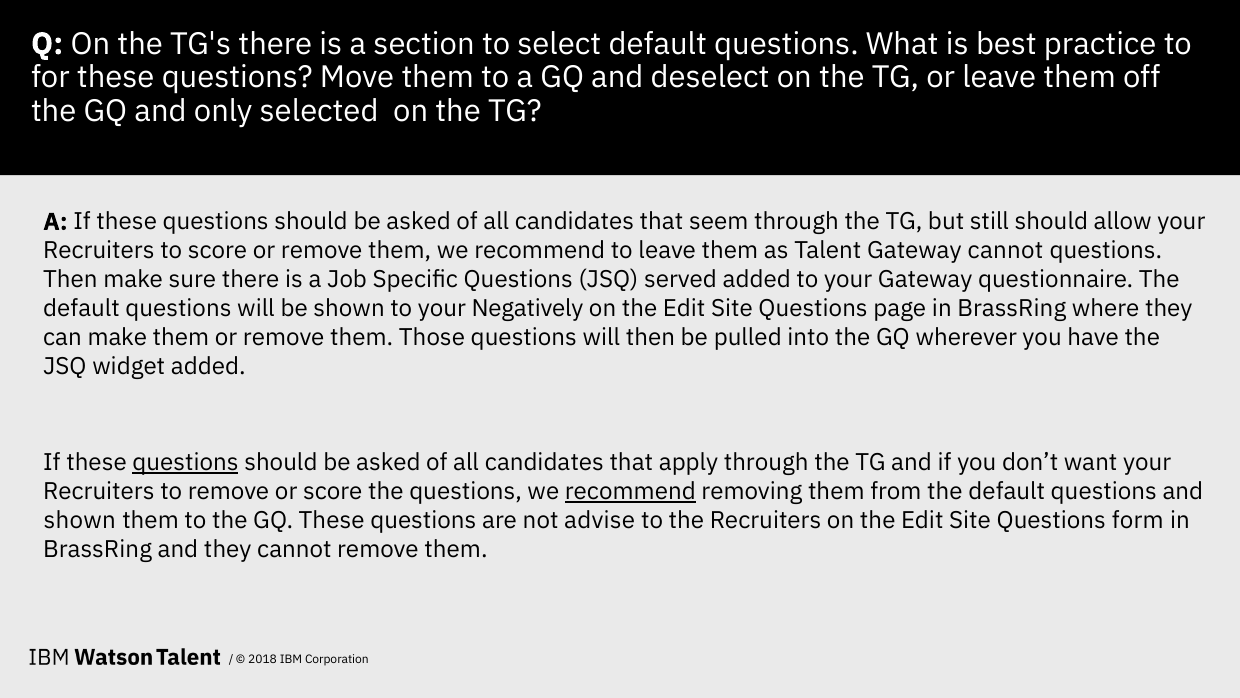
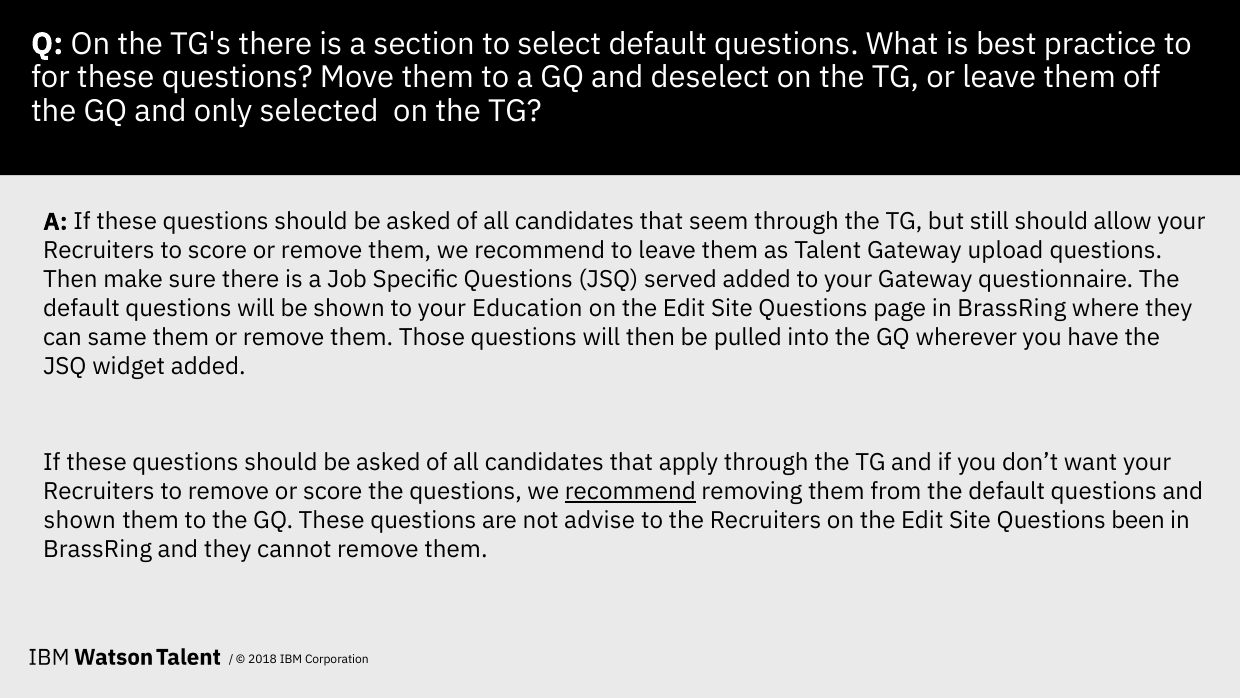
Gateway cannot: cannot -> upload (1005, 251)
Negatively: Negatively -> Education (527, 308)
can make: make -> same (117, 337)
questions underline: present -> none (185, 462)
form: form -> been (1138, 520)
